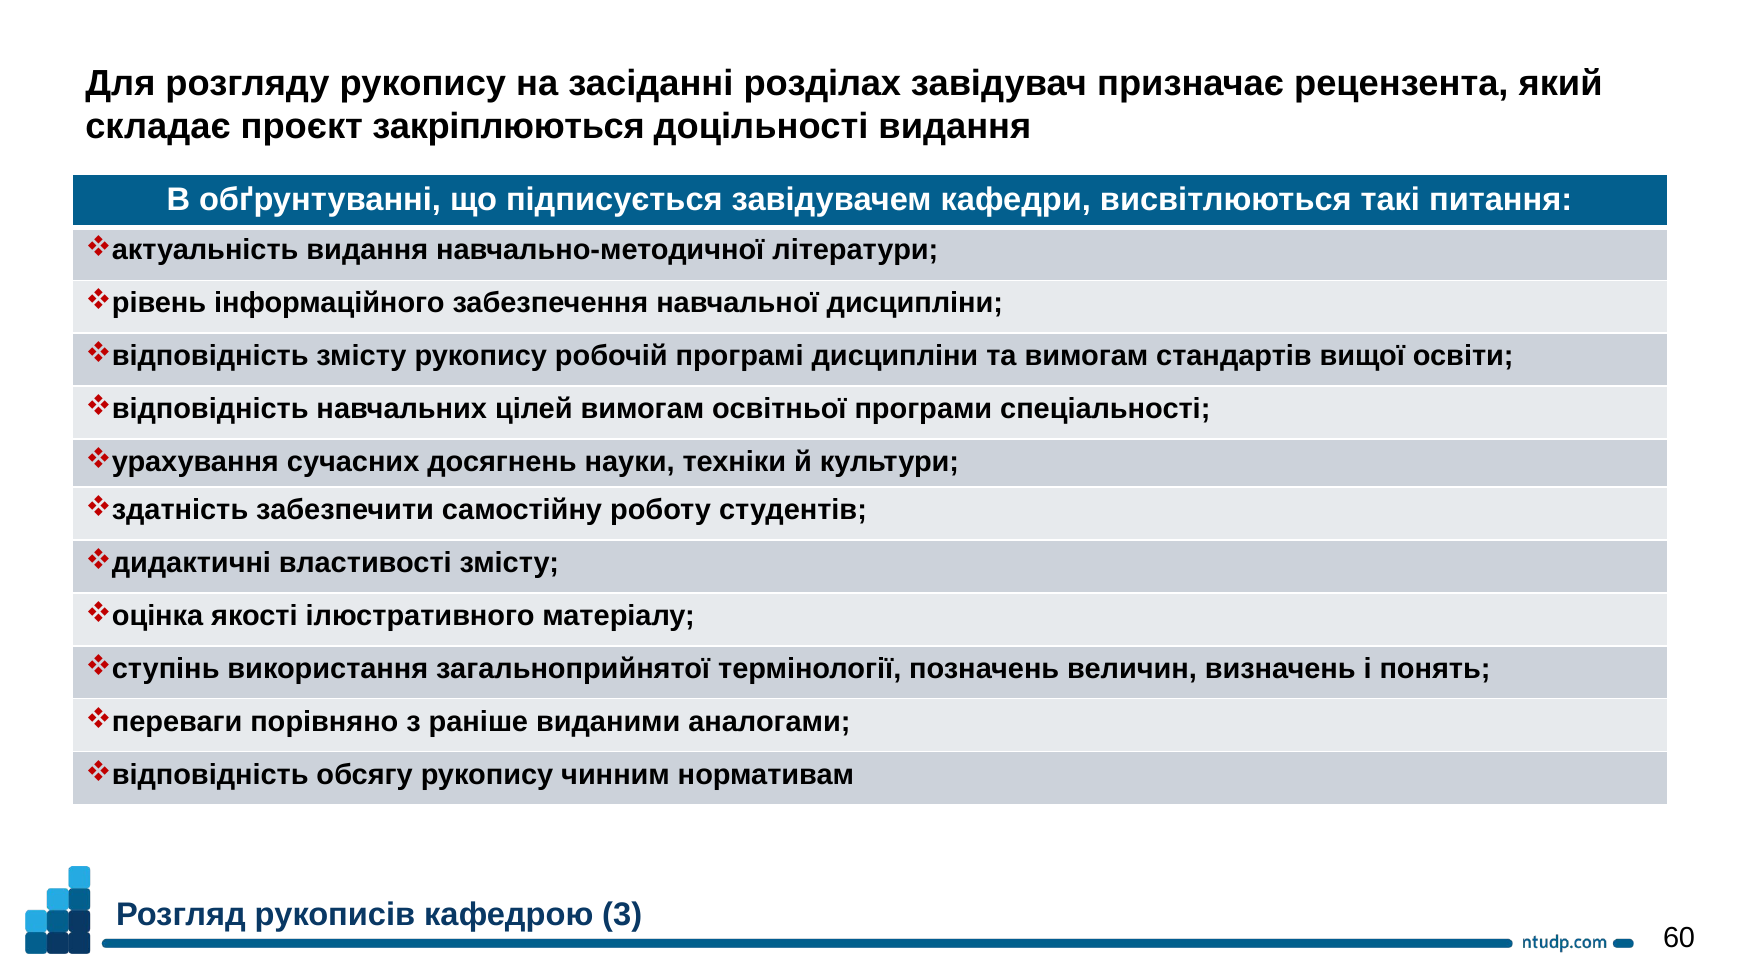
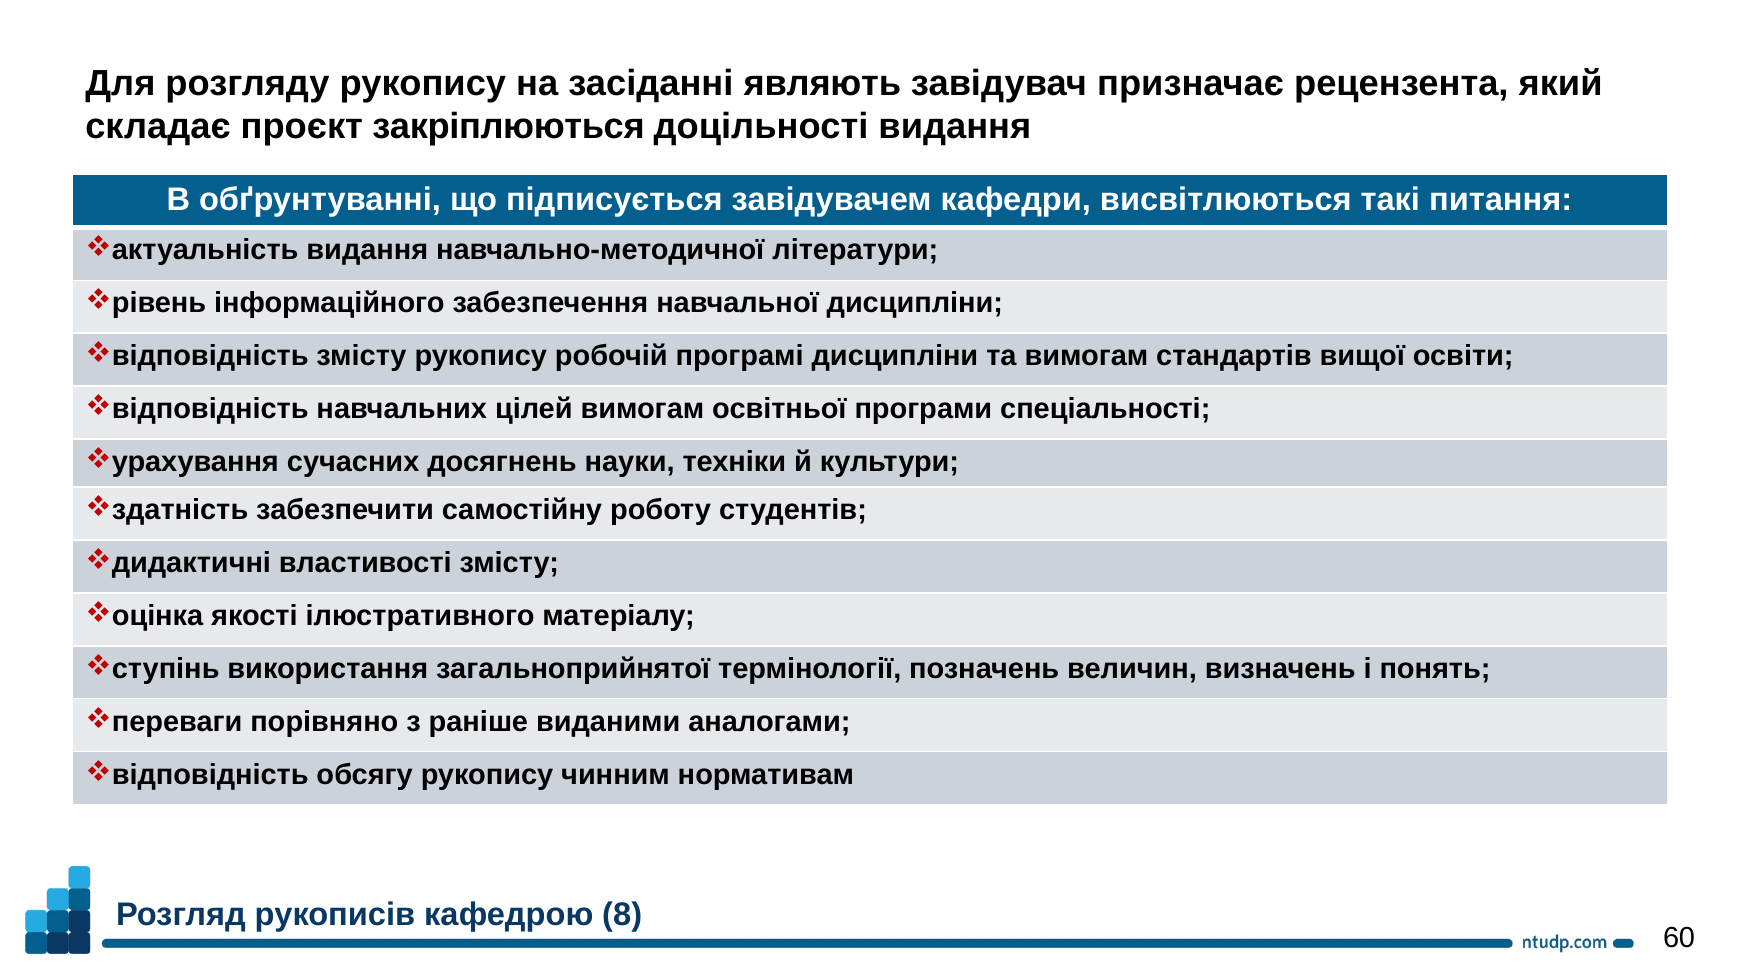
розділах: розділах -> являють (822, 83)
3: 3 -> 8 (622, 914)
